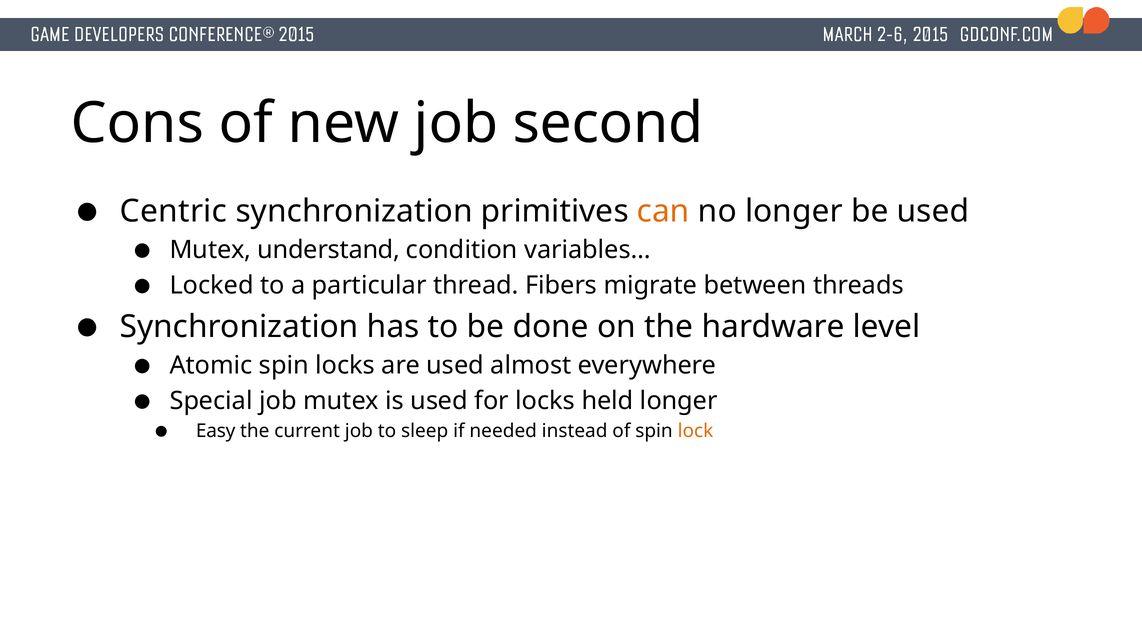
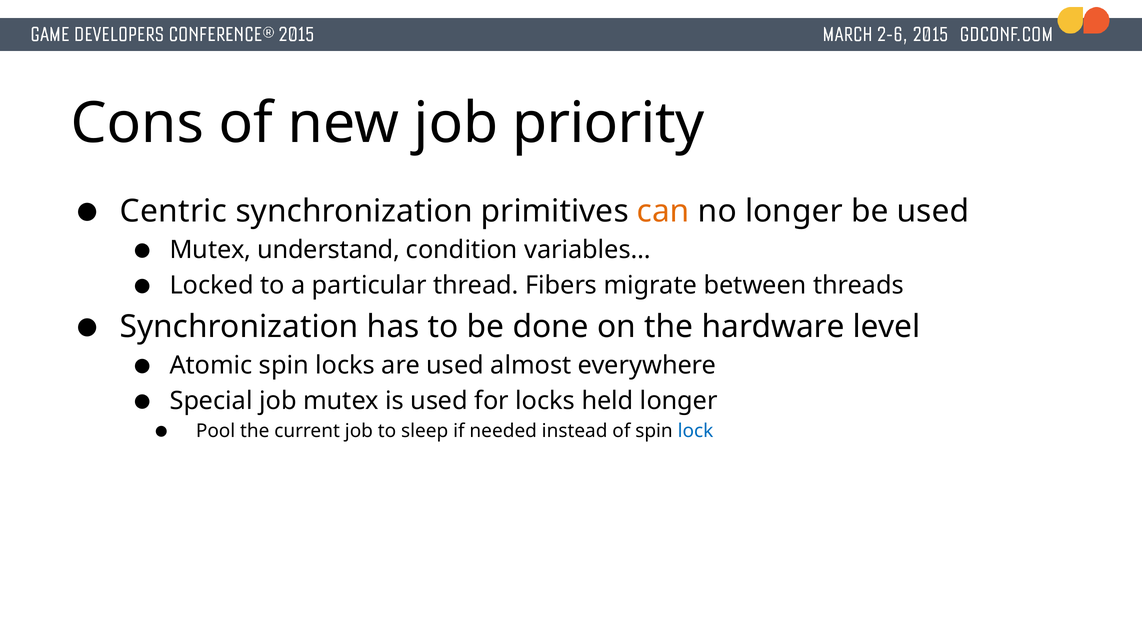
second: second -> priority (608, 124)
Easy: Easy -> Pool (216, 431)
lock colour: orange -> blue (696, 431)
